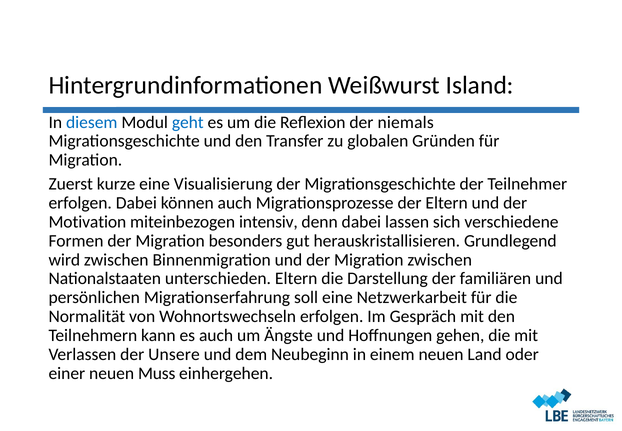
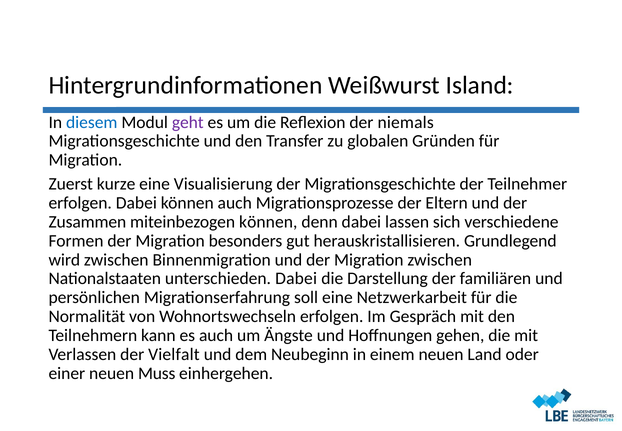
geht colour: blue -> purple (188, 122)
Motivation: Motivation -> Zusammen (87, 222)
miteinbezogen intensiv: intensiv -> können (268, 222)
unterschieden Eltern: Eltern -> Dabei (296, 278)
Unsere: Unsere -> Vielfalt (174, 354)
